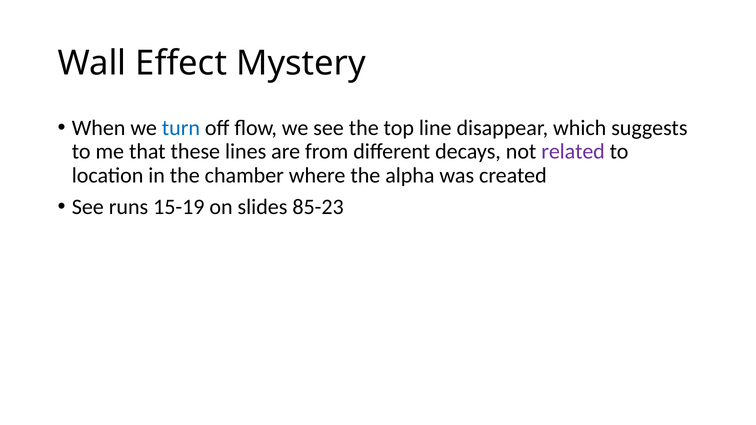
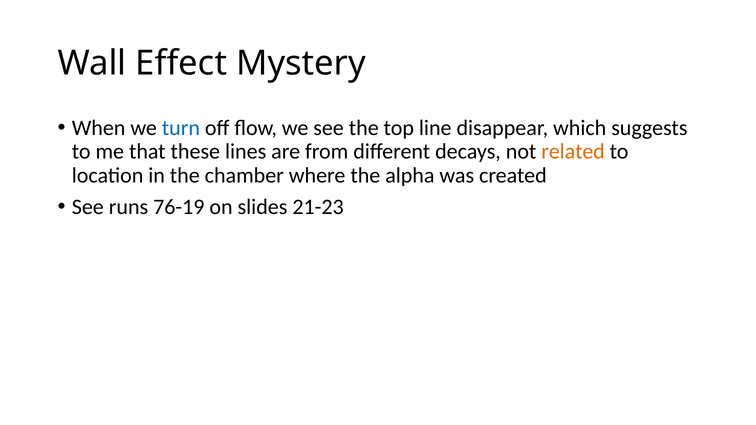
related colour: purple -> orange (573, 152)
15-19: 15-19 -> 76-19 (179, 207)
85-23: 85-23 -> 21-23 (318, 207)
